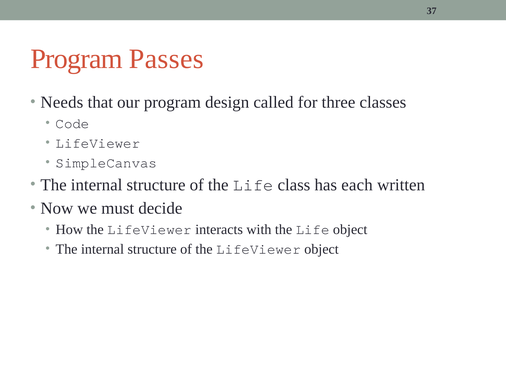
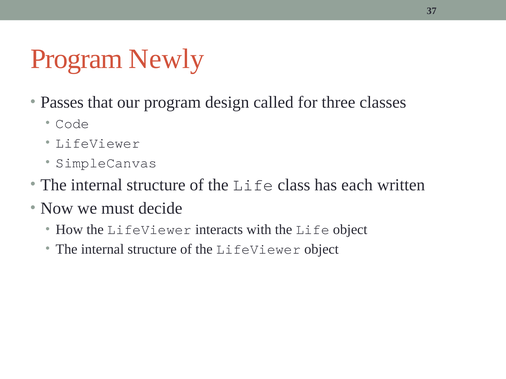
Passes: Passes -> Newly (166, 59)
Needs: Needs -> Passes (62, 102)
